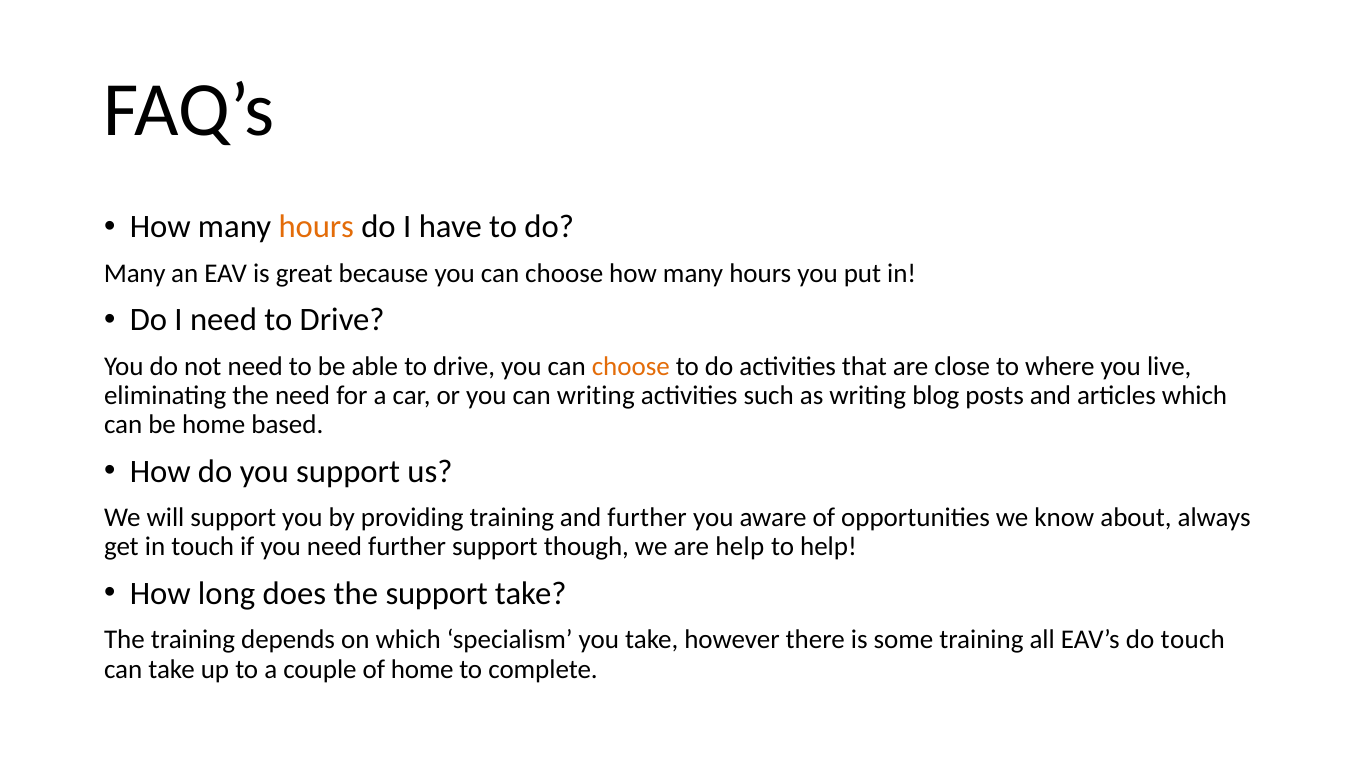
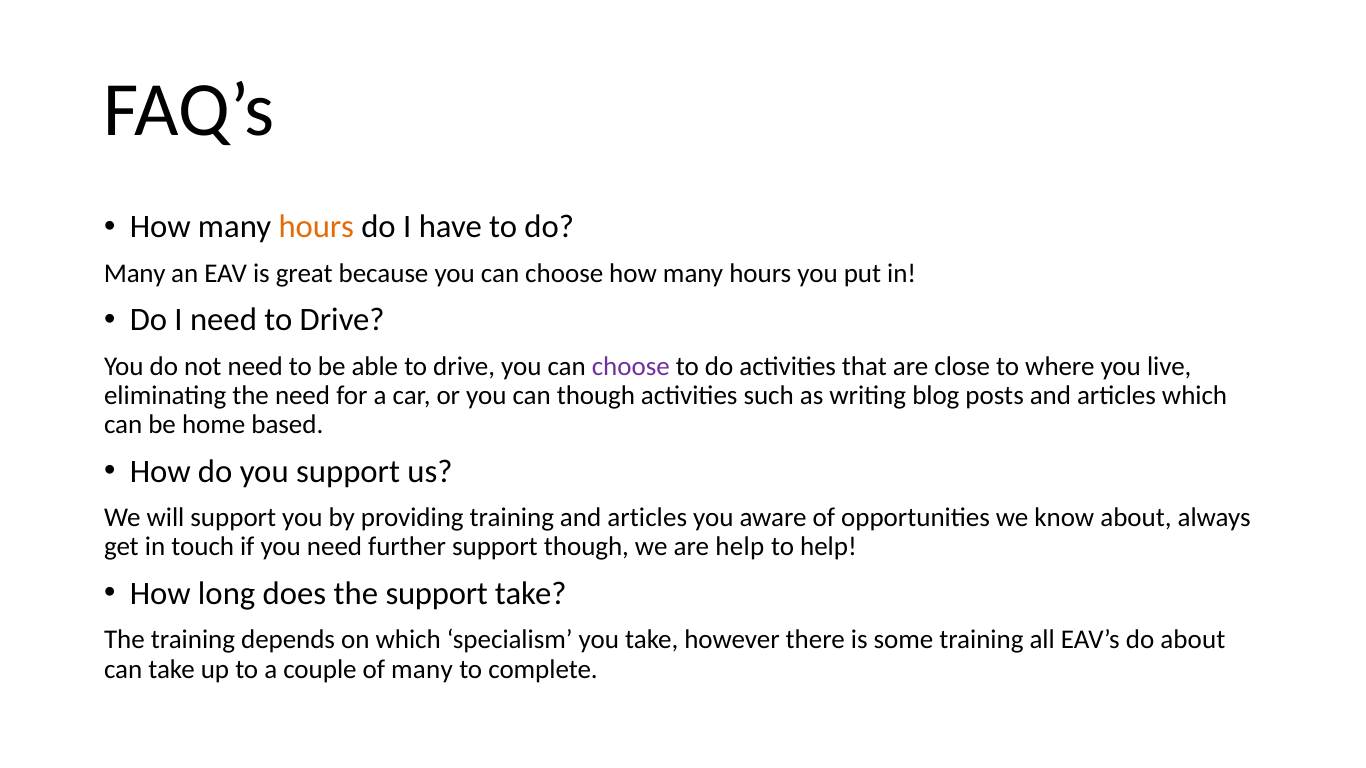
choose colour: orange -> purple (631, 367)
can writing: writing -> though (596, 396)
training and further: further -> articles (647, 518)
do touch: touch -> about (1193, 640)
of home: home -> many (422, 670)
